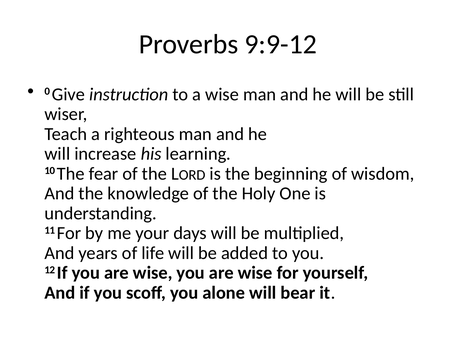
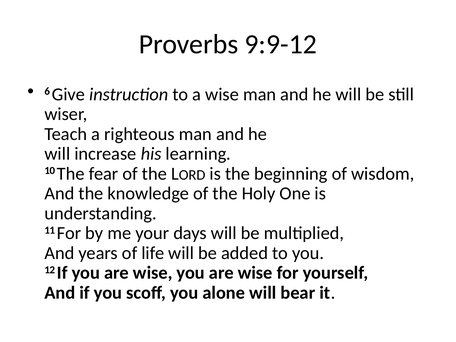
0: 0 -> 6 (47, 91)
